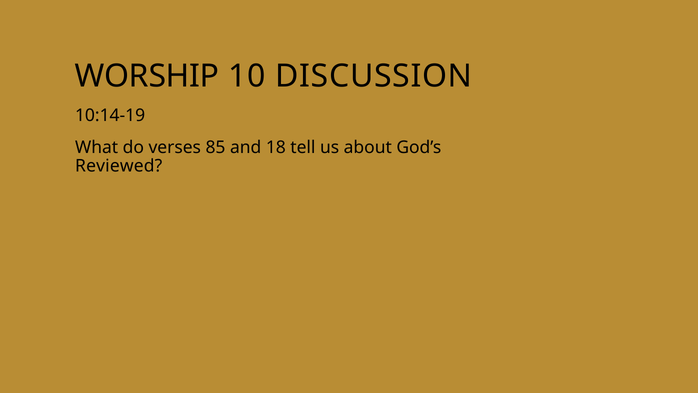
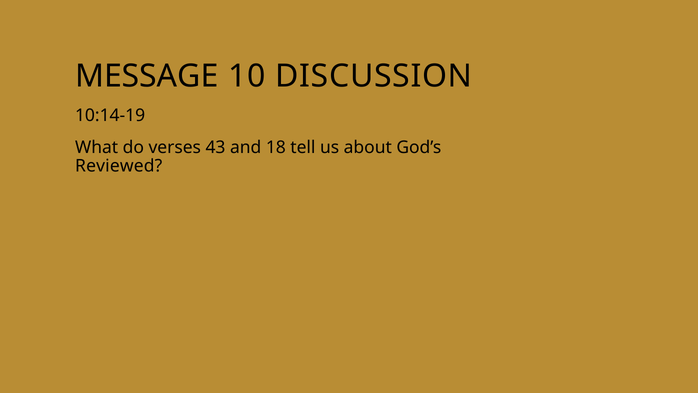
WORSHIP: WORSHIP -> MESSAGE (147, 76)
85: 85 -> 43 (216, 147)
